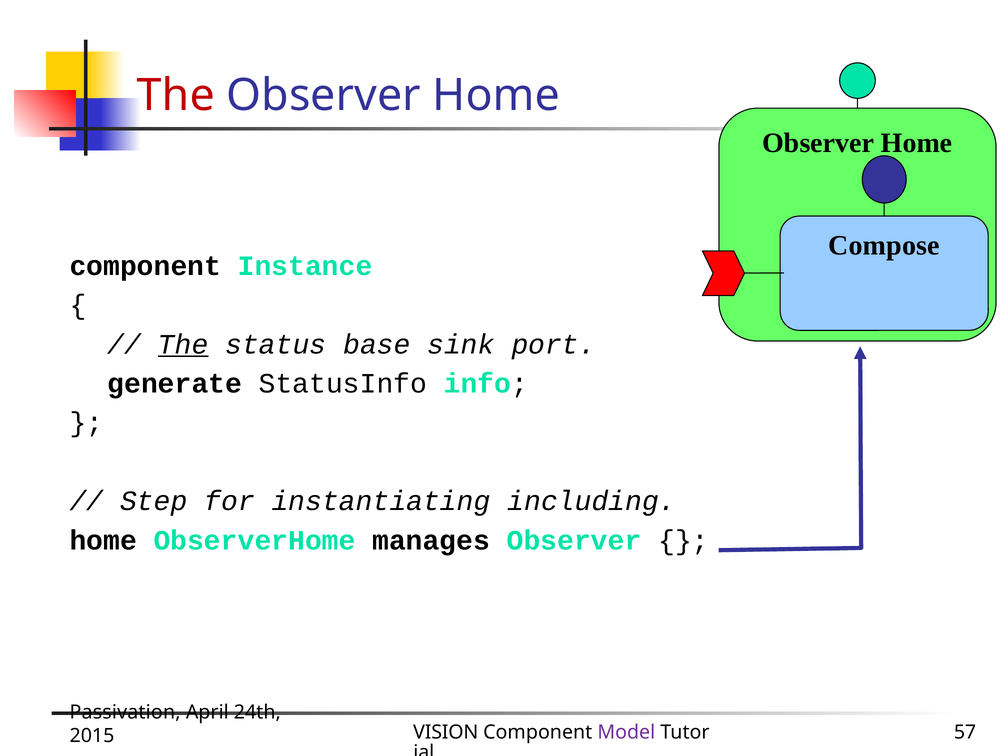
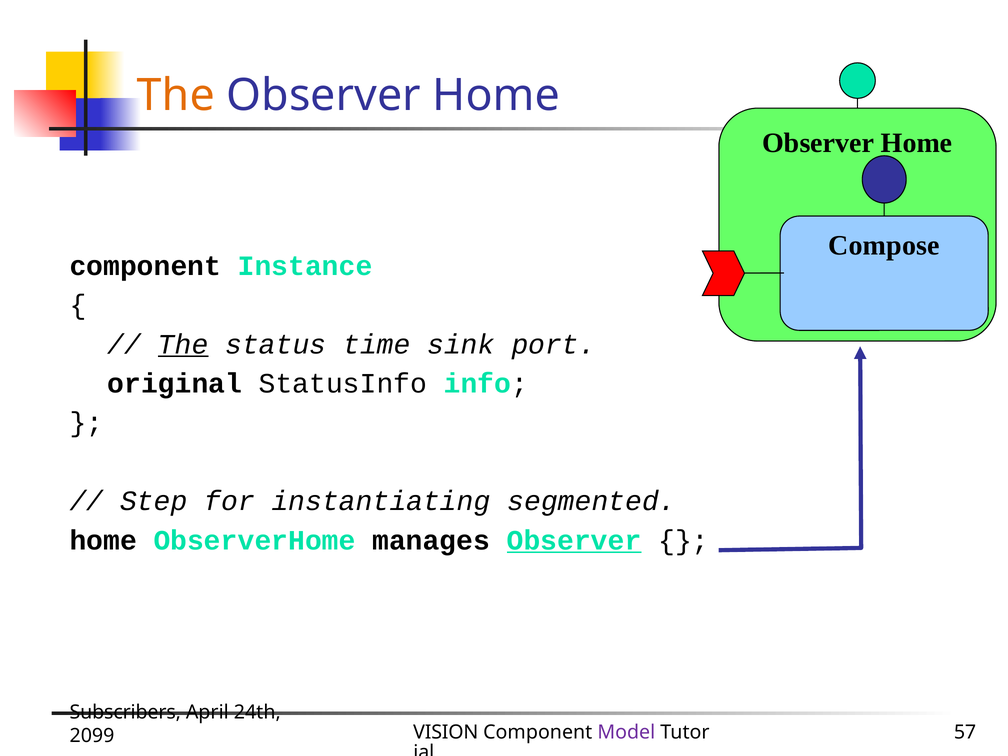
The colour: red -> orange (176, 95)
base: base -> time (377, 344)
generate: generate -> original (175, 383)
including: including -> segmented (592, 501)
Observer underline: none -> present (574, 540)
Passivation: Passivation -> Subscribers (125, 712)
2015: 2015 -> 2099 (92, 736)
